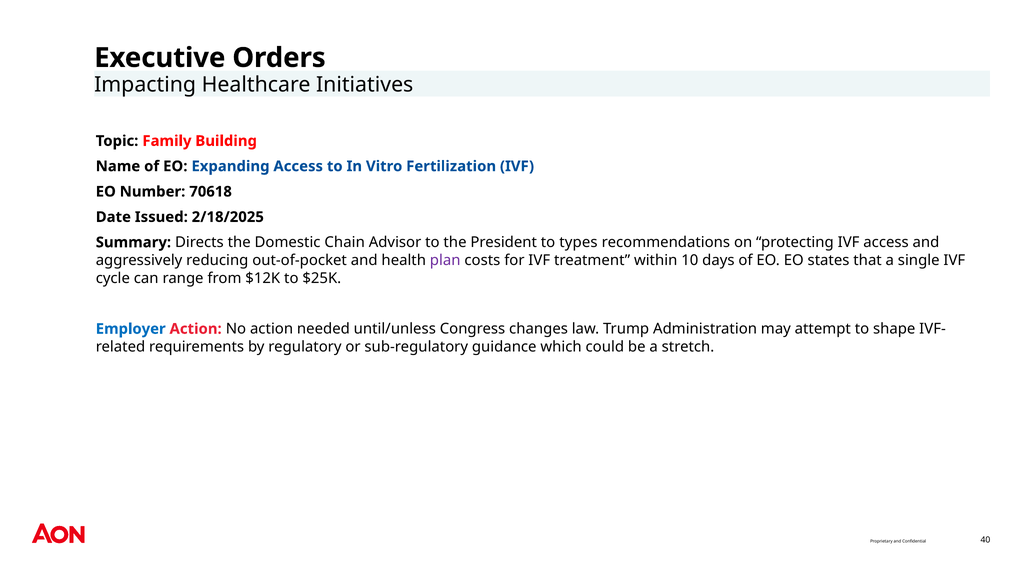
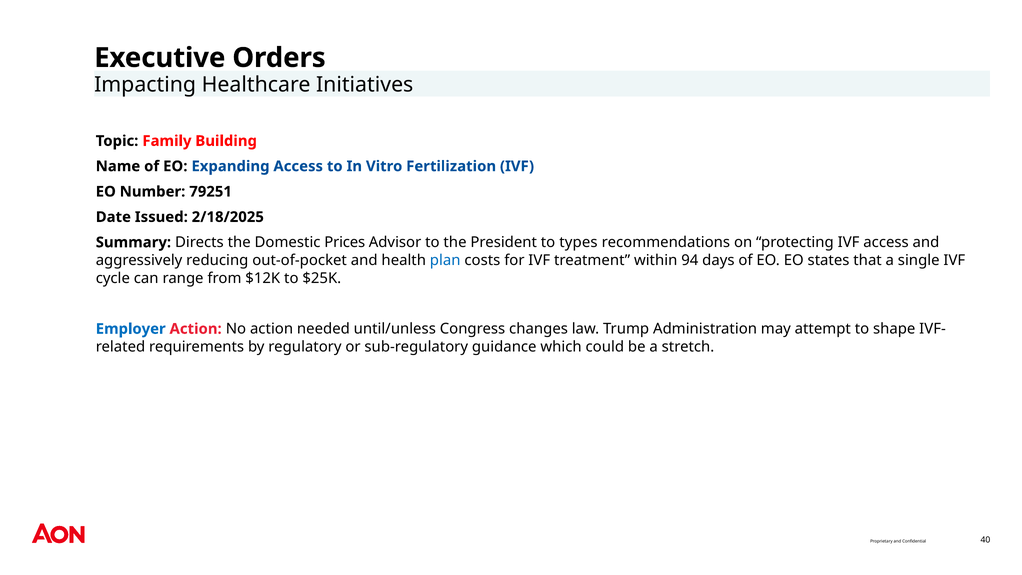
70618: 70618 -> 79251 (211, 192)
Chain: Chain -> Prices (345, 242)
plan colour: purple -> blue (445, 260)
10: 10 -> 94 (690, 260)
